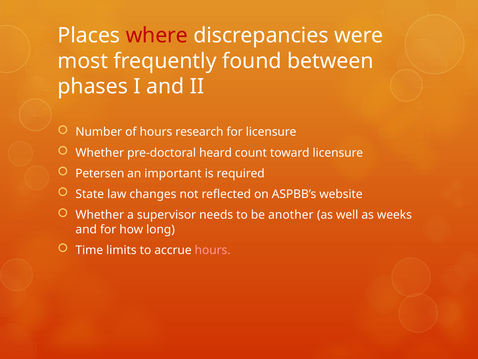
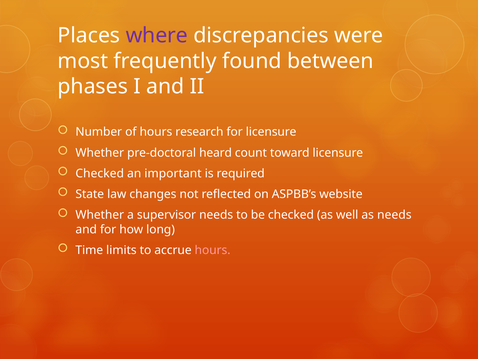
where colour: red -> purple (157, 35)
Petersen: Petersen -> Checked (100, 173)
be another: another -> checked (291, 215)
as weeks: weeks -> needs (394, 215)
